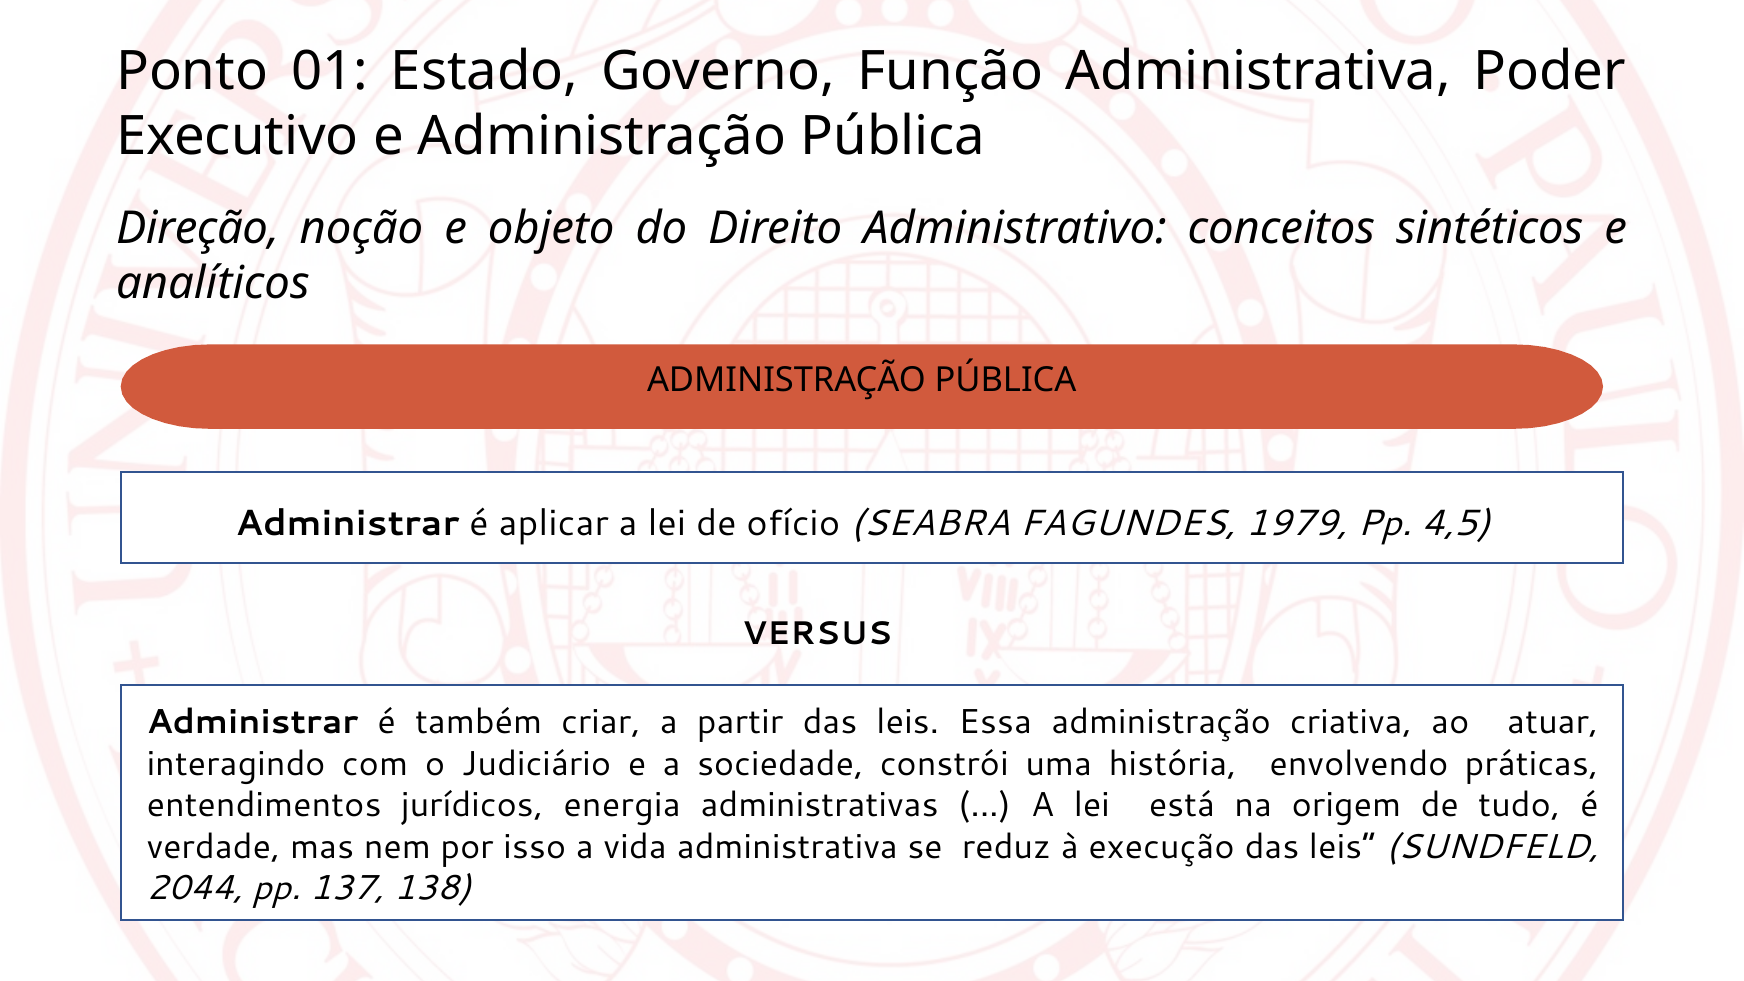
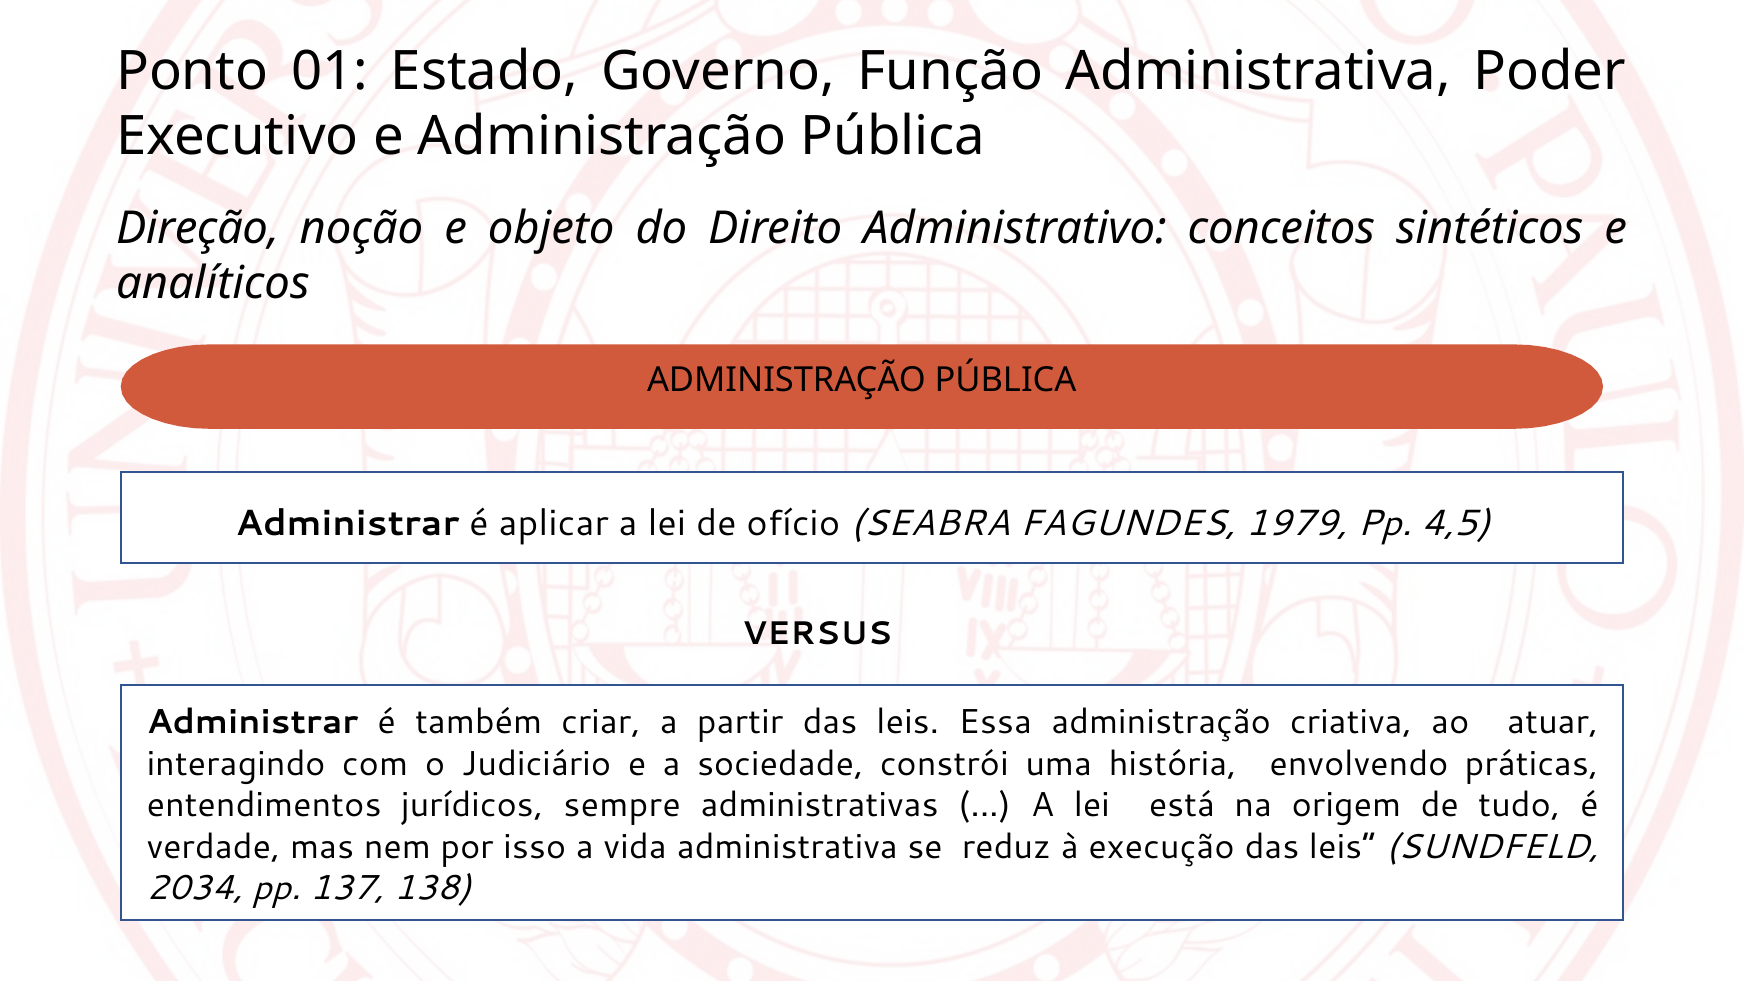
energia: energia -> sempre (622, 805)
2044: 2044 -> 2034 (195, 888)
